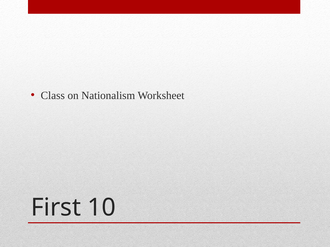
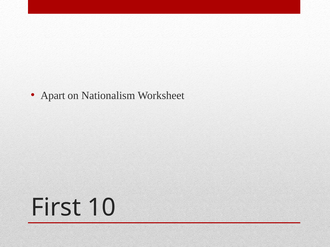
Class: Class -> Apart (53, 96)
